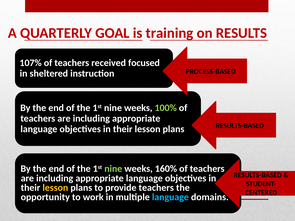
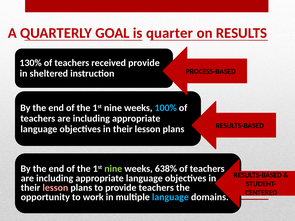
training: training -> quarter (169, 33)
107%: 107% -> 130% (31, 63)
received focused: focused -> provide (144, 63)
100% colour: light green -> light blue (166, 108)
160%: 160% -> 638% (166, 169)
lesson colour: yellow -> pink (55, 188)
